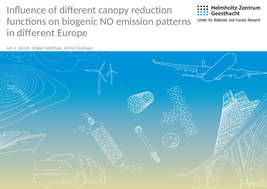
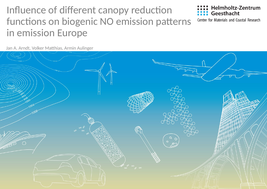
in different: different -> emission (36, 33)
